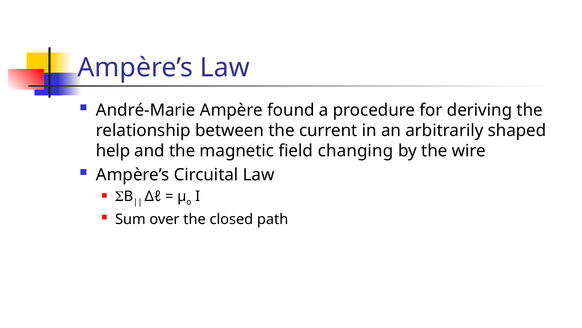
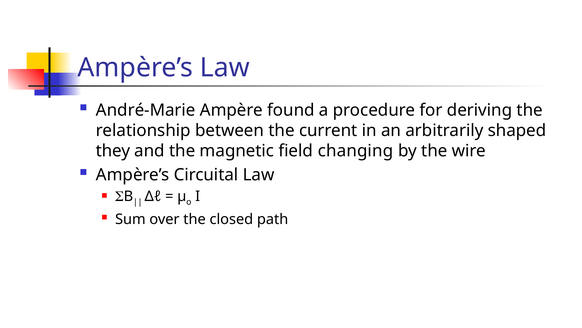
help: help -> they (113, 151)
